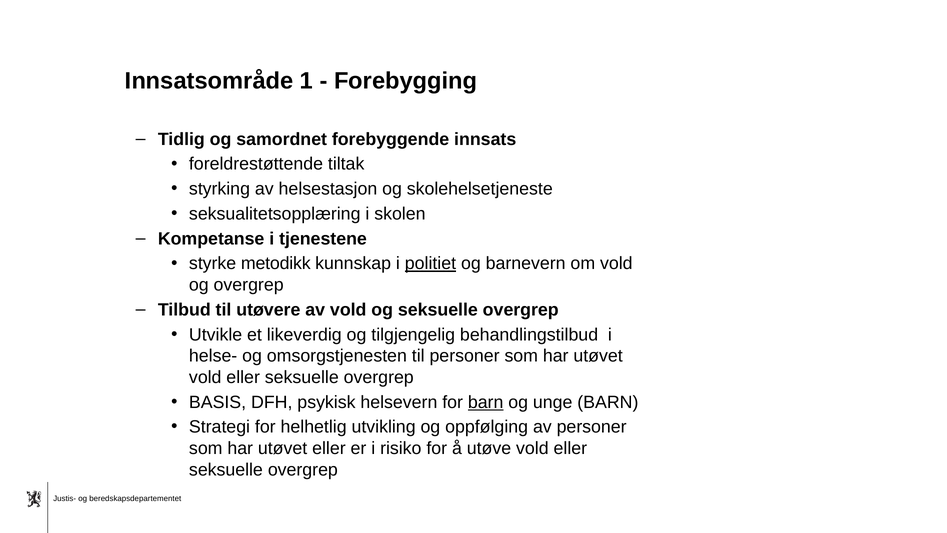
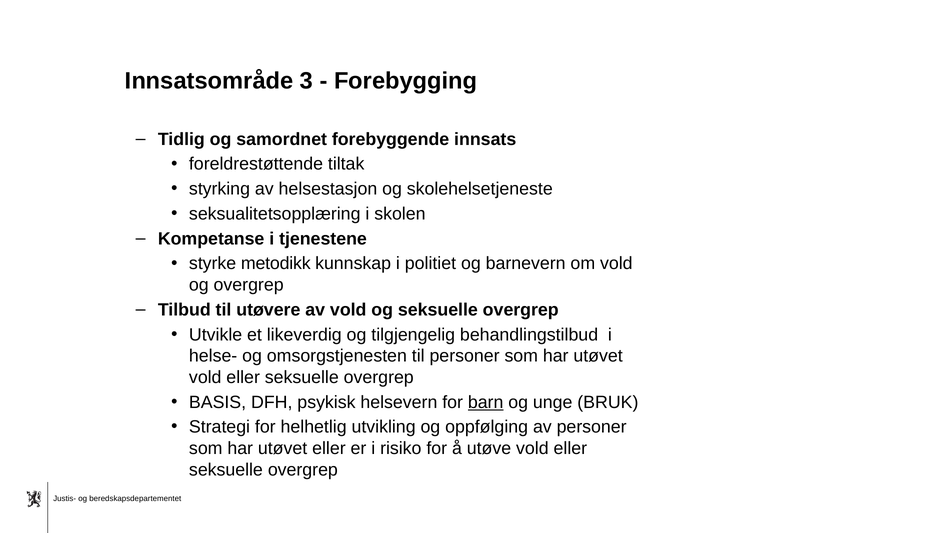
1: 1 -> 3 (306, 81)
politiet underline: present -> none (430, 263)
unge BARN: BARN -> BRUK (608, 402)
